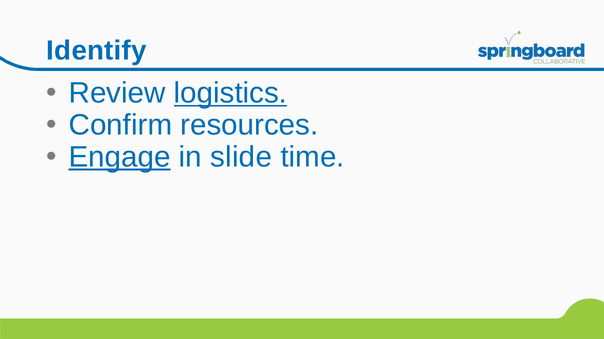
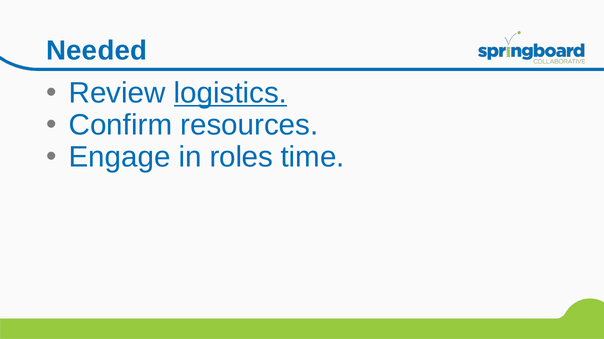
Identify: Identify -> Needed (97, 51)
Engage underline: present -> none (120, 157)
slide: slide -> roles (241, 157)
